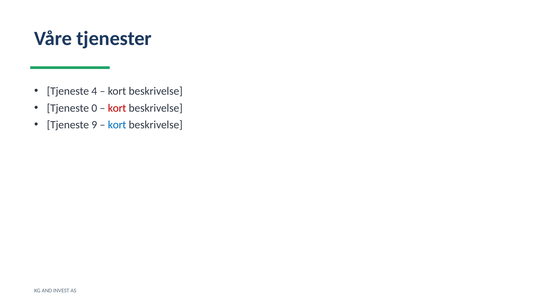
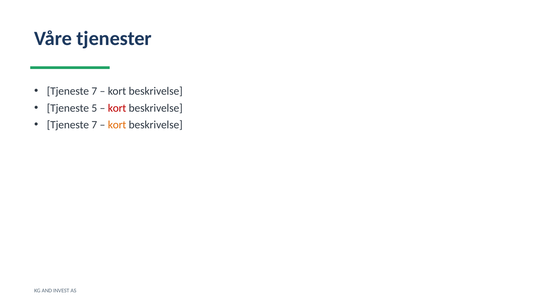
4: 4 -> 7 (94, 91)
0: 0 -> 5 (94, 108)
9: 9 -> 7 (94, 125)
kort colour: blue -> orange (117, 125)
